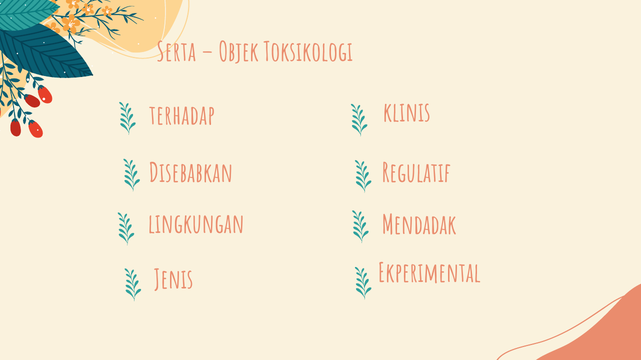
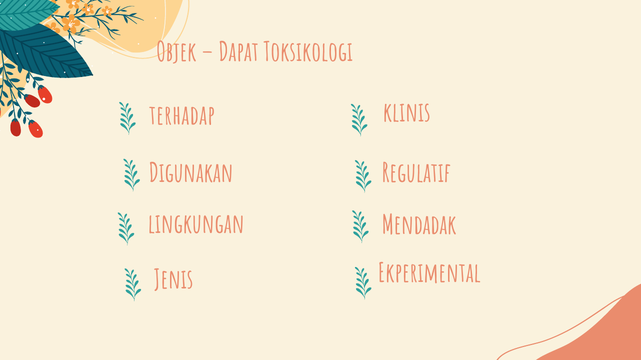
Serta: Serta -> Objek (176, 52)
Objek: Objek -> Dapat (239, 52)
Disebabkan: Disebabkan -> Digunakan (191, 174)
